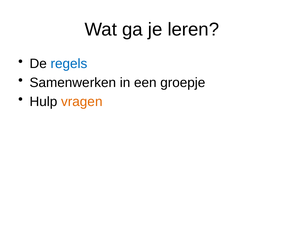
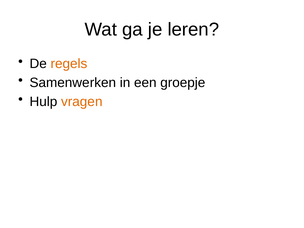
regels colour: blue -> orange (69, 64)
